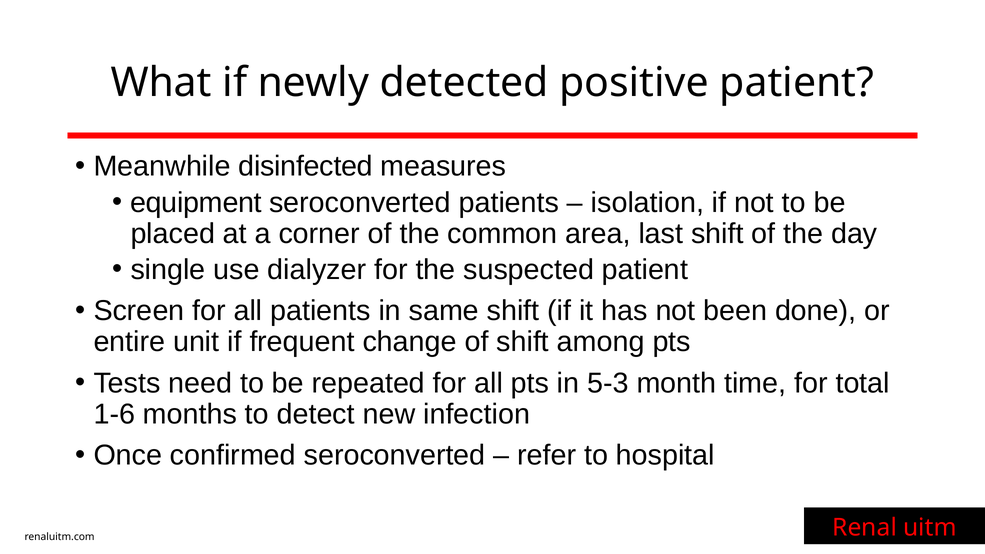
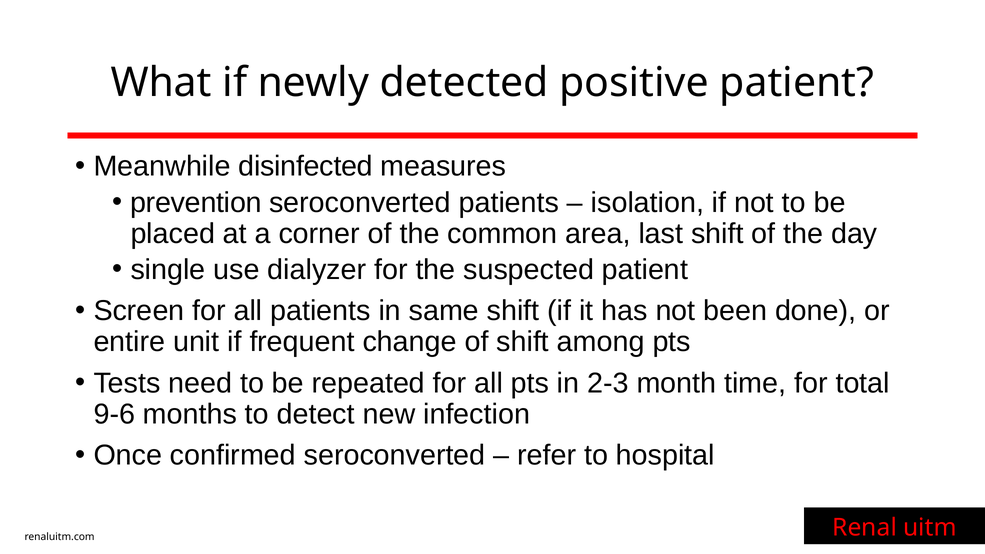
equipment: equipment -> prevention (196, 203)
5-3: 5-3 -> 2-3 (608, 383)
1-6: 1-6 -> 9-6 (114, 414)
